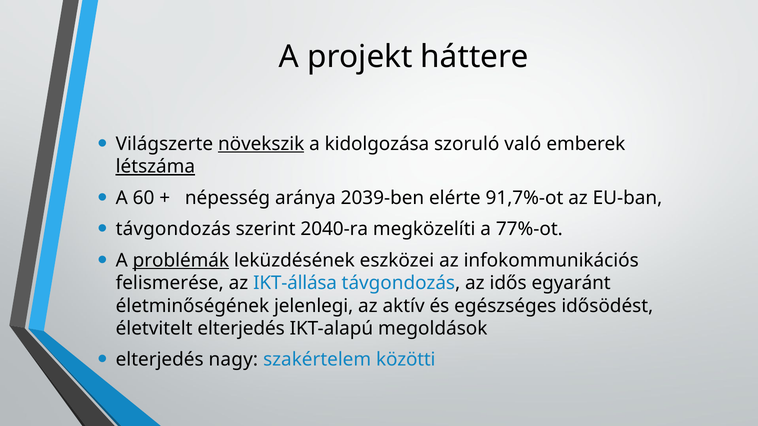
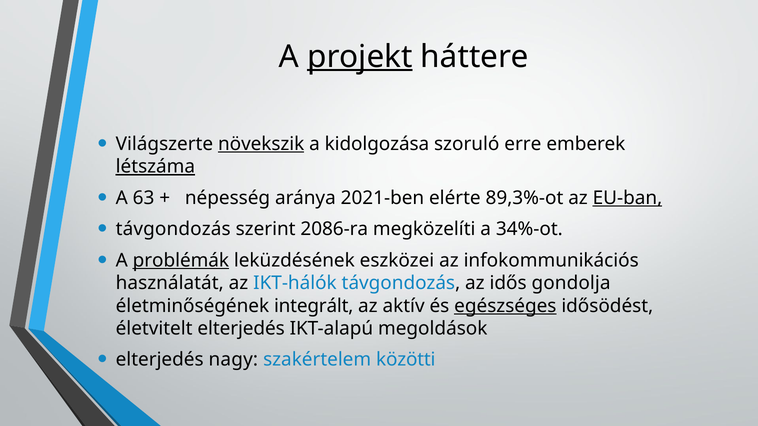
projekt underline: none -> present (360, 57)
való: való -> erre (523, 144)
60: 60 -> 63 (144, 198)
2039-ben: 2039-ben -> 2021-ben (382, 198)
91,7%-ot: 91,7%-ot -> 89,3%-ot (524, 198)
EU-ban underline: none -> present (627, 198)
2040-ra: 2040-ra -> 2086-ra (334, 229)
77%-ot: 77%-ot -> 34%-ot (529, 229)
felismerése: felismerése -> használatát (170, 283)
IKT-állása: IKT-állása -> IKT-hálók (295, 283)
egyaránt: egyaránt -> gondolja (571, 283)
jelenlegi: jelenlegi -> integrált (314, 306)
egészséges underline: none -> present (505, 306)
